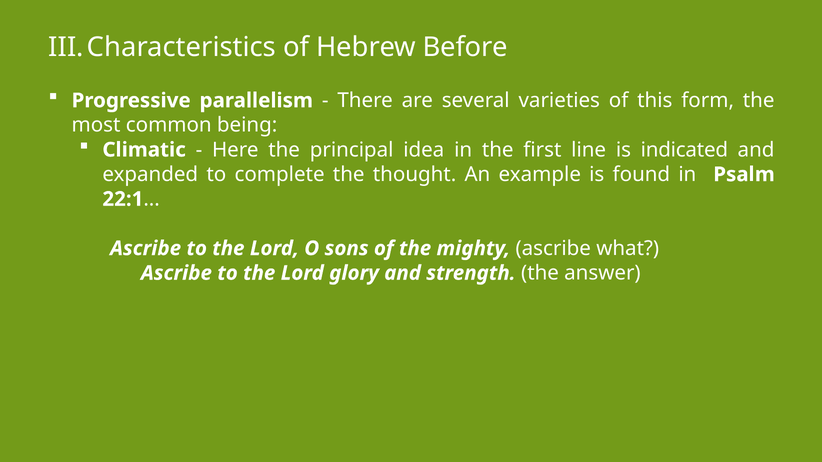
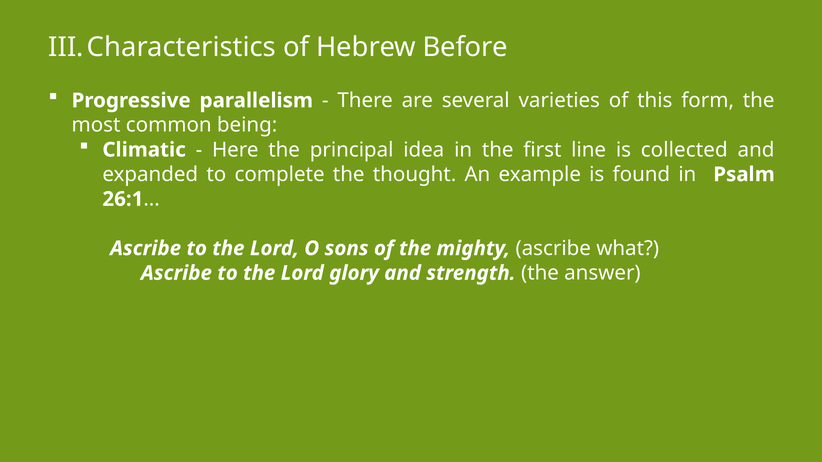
indicated: indicated -> collected (684, 150)
22:1: 22:1 -> 26:1 (123, 199)
